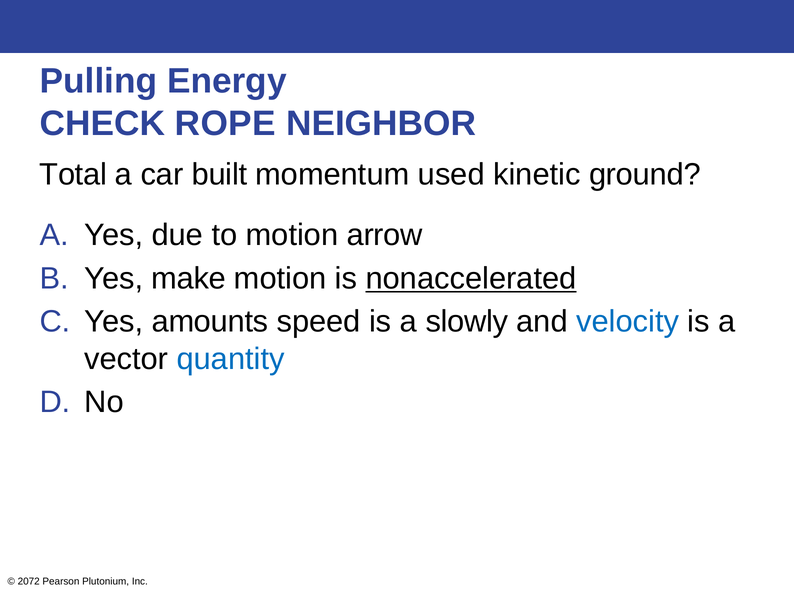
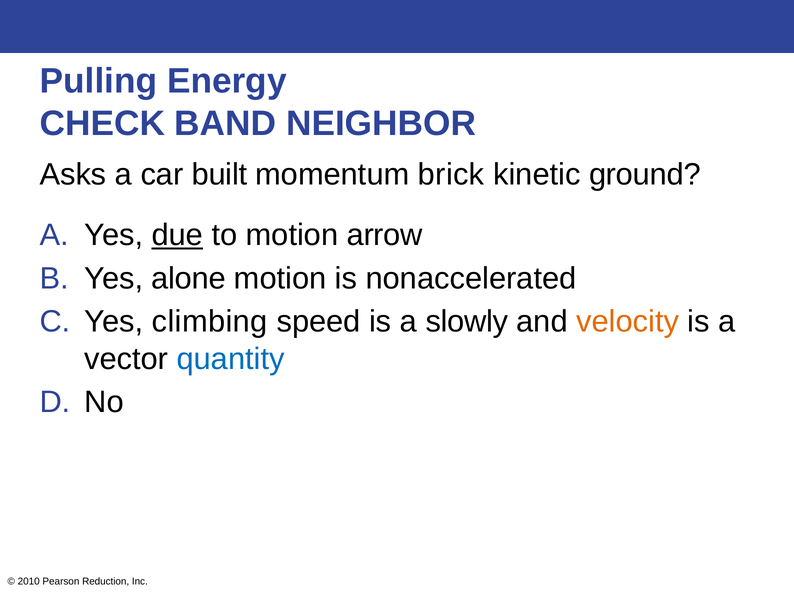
ROPE: ROPE -> BAND (225, 123)
Total: Total -> Asks (73, 174)
used: used -> brick (451, 174)
due underline: none -> present (177, 235)
make: make -> alone (189, 278)
nonaccelerated underline: present -> none (471, 278)
amounts: amounts -> climbing (210, 322)
velocity colour: blue -> orange (628, 322)
2072: 2072 -> 2010 (29, 581)
Plutonium: Plutonium -> Reduction (106, 581)
